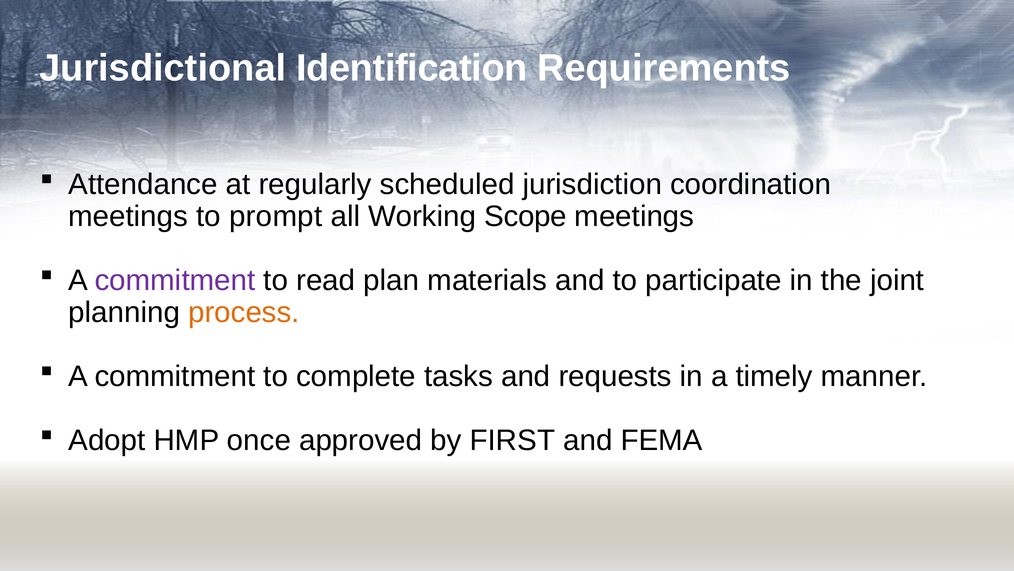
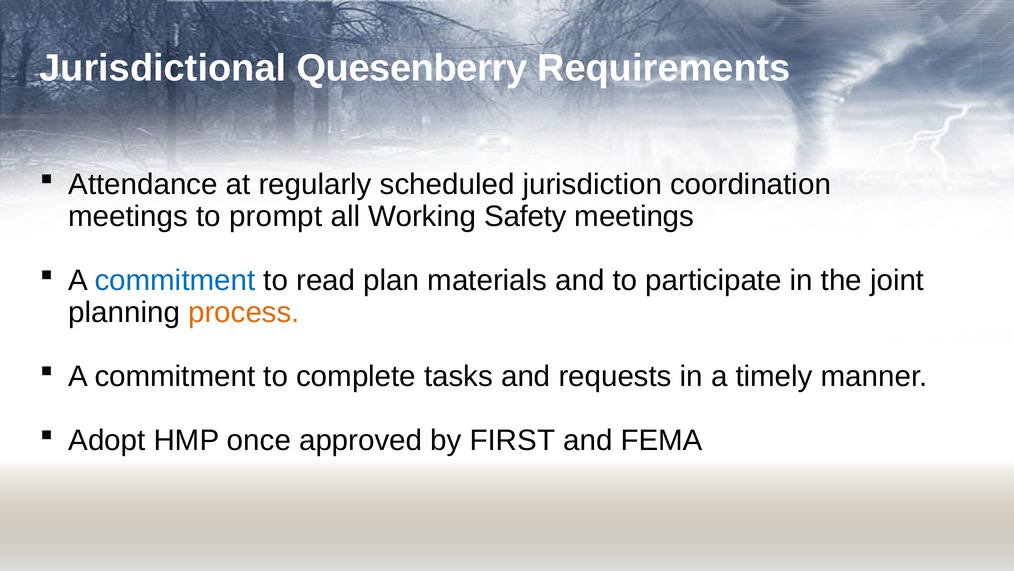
Identification: Identification -> Quesenberry (412, 68)
Scope: Scope -> Safety (525, 216)
commitment colour: purple -> blue (175, 280)
